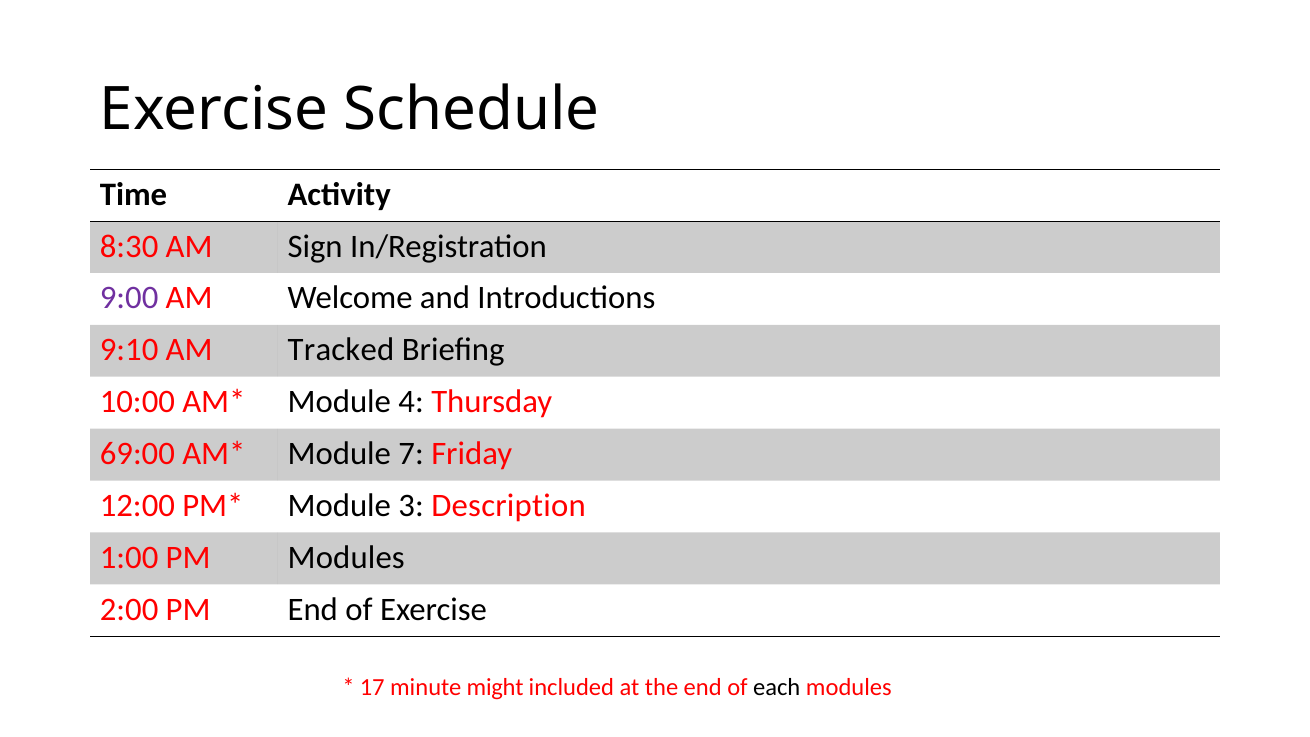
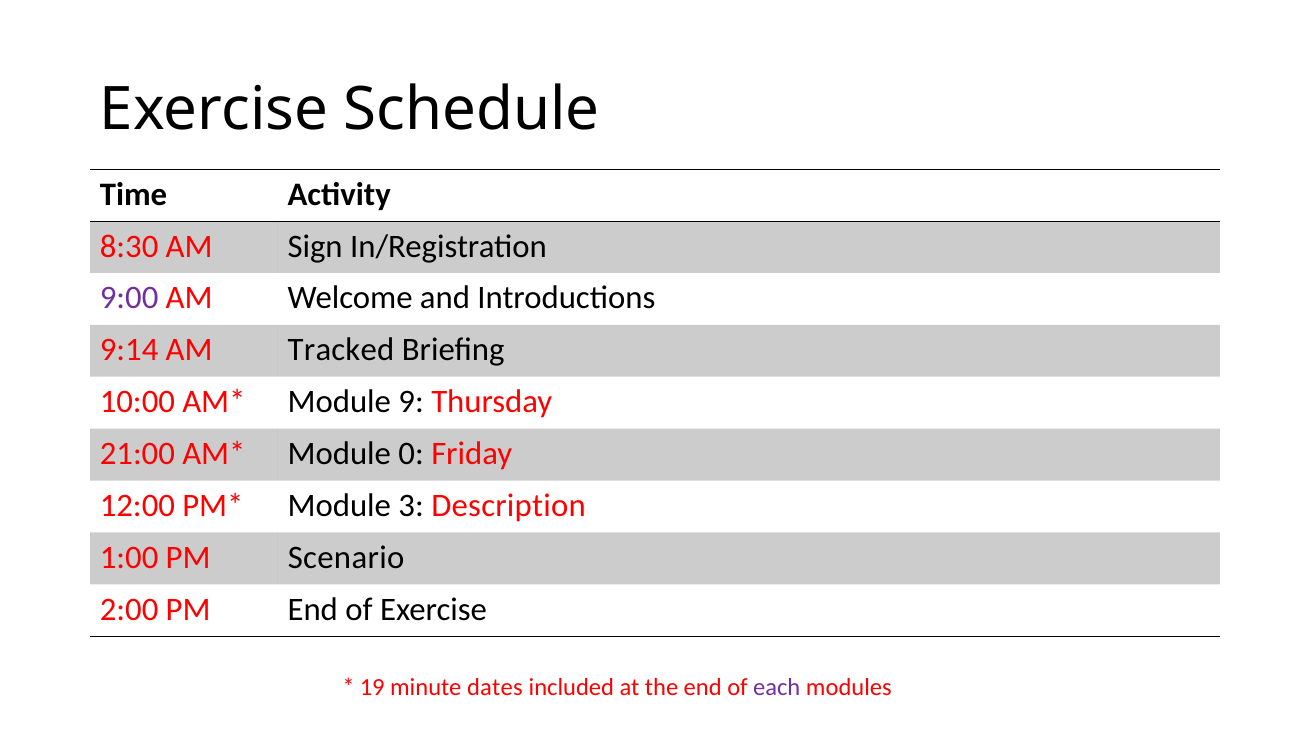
9:10: 9:10 -> 9:14 (129, 350)
4: 4 -> 9 (411, 402)
69:00: 69:00 -> 21:00 (137, 454)
7: 7 -> 0 (411, 454)
PM Modules: Modules -> Scenario (346, 557)
17: 17 -> 19 (372, 688)
might: might -> dates (495, 688)
each colour: black -> purple (777, 688)
